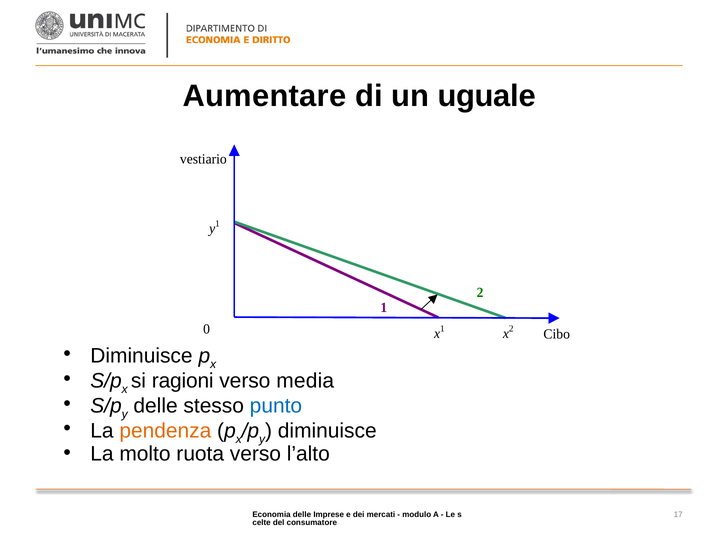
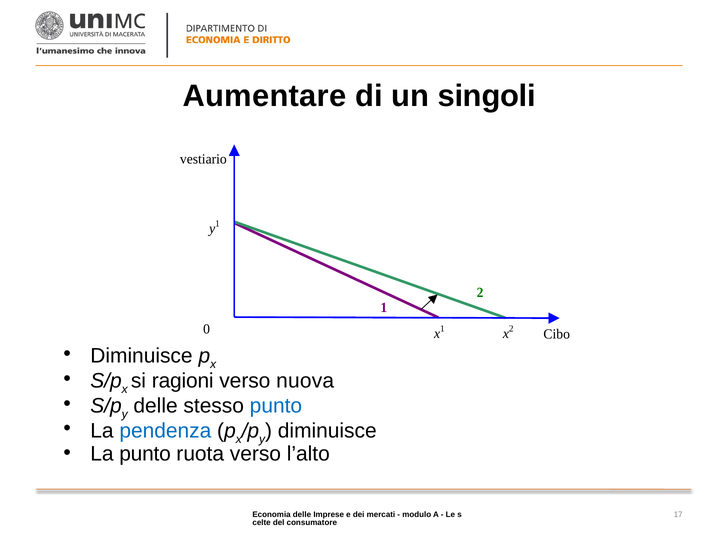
uguale: uguale -> singoli (487, 96)
media: media -> nuova (305, 381)
pendenza colour: orange -> blue (165, 431)
La molto: molto -> punto (145, 454)
